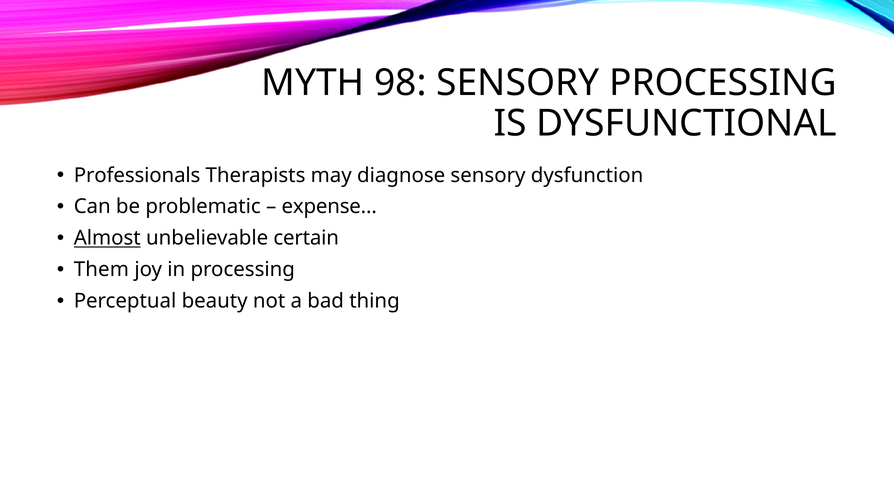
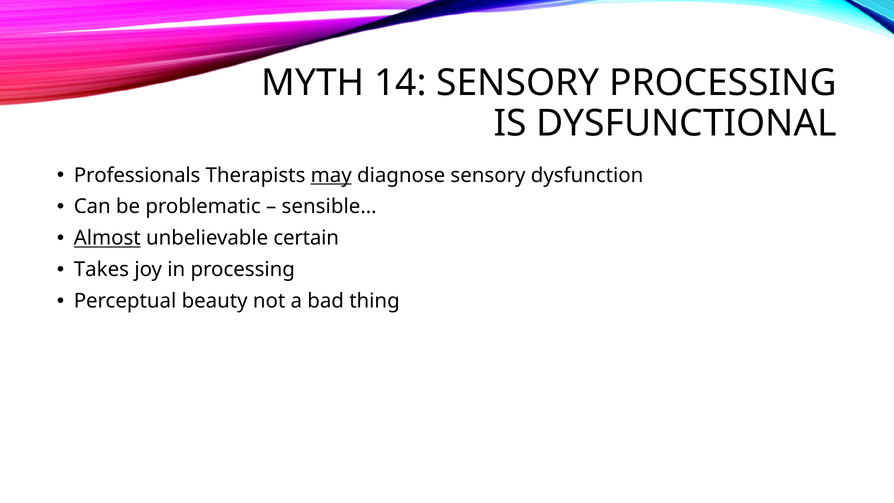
98: 98 -> 14 (400, 83)
may underline: none -> present (331, 175)
expense…: expense… -> sensible… (329, 207)
Them: Them -> Takes (101, 270)
